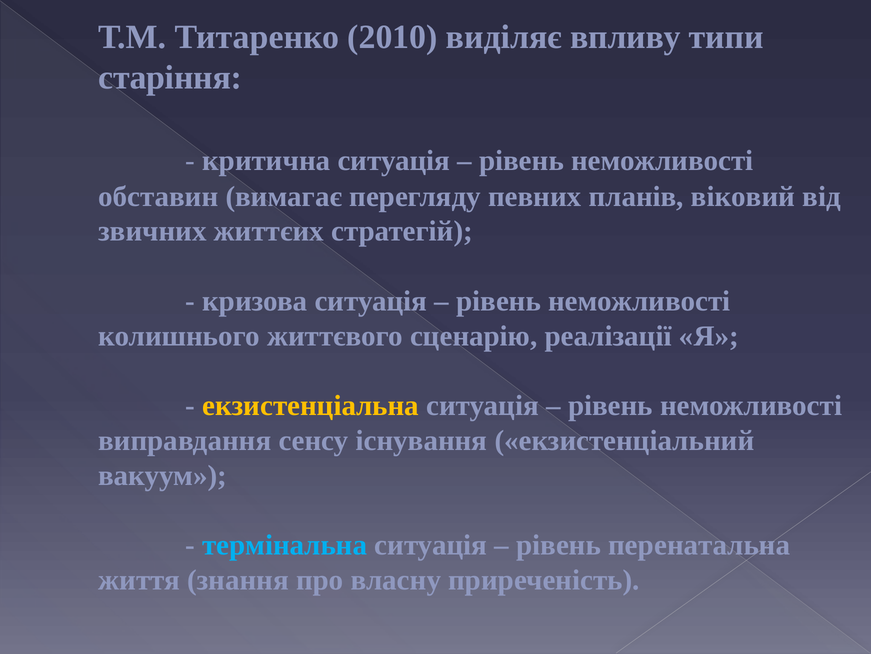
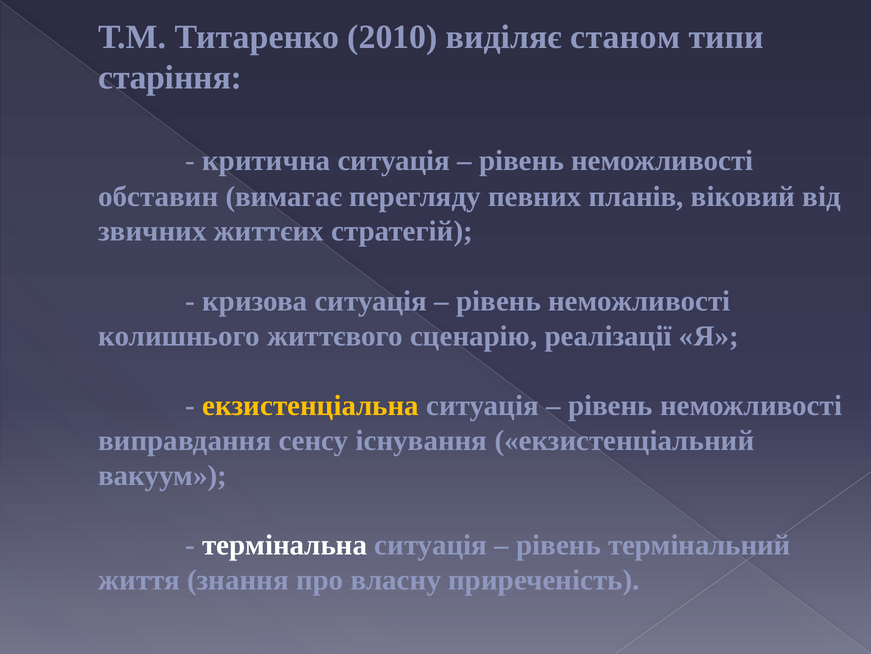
впливу: впливу -> станом (625, 37)
термінальна colour: light blue -> white (285, 545)
перенатальна: перенатальна -> термінальний (699, 545)
